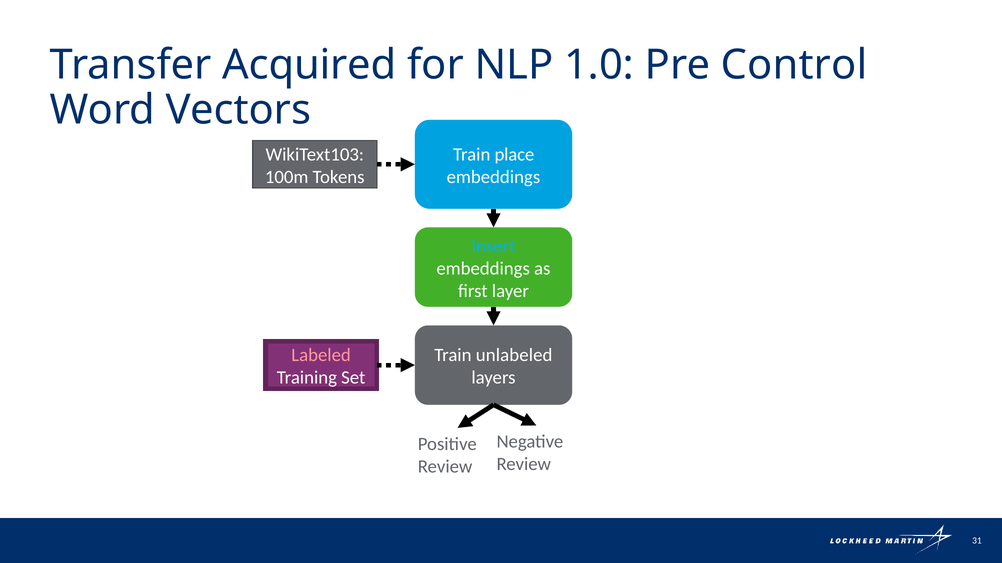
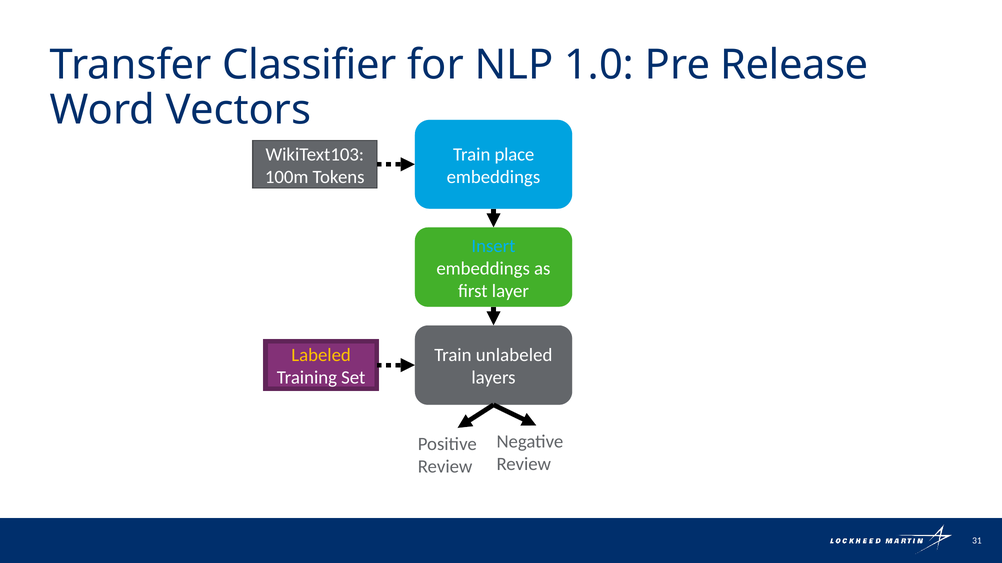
Acquired: Acquired -> Classifier (309, 65)
Control: Control -> Release (794, 65)
Labeled colour: pink -> yellow (321, 356)
